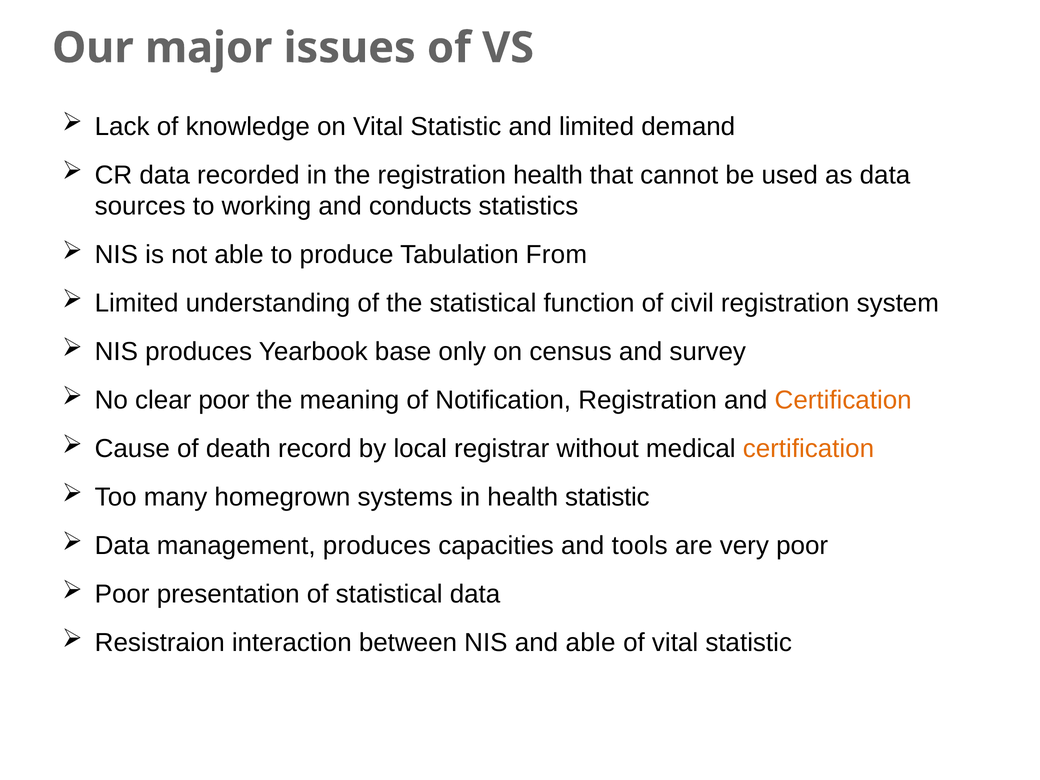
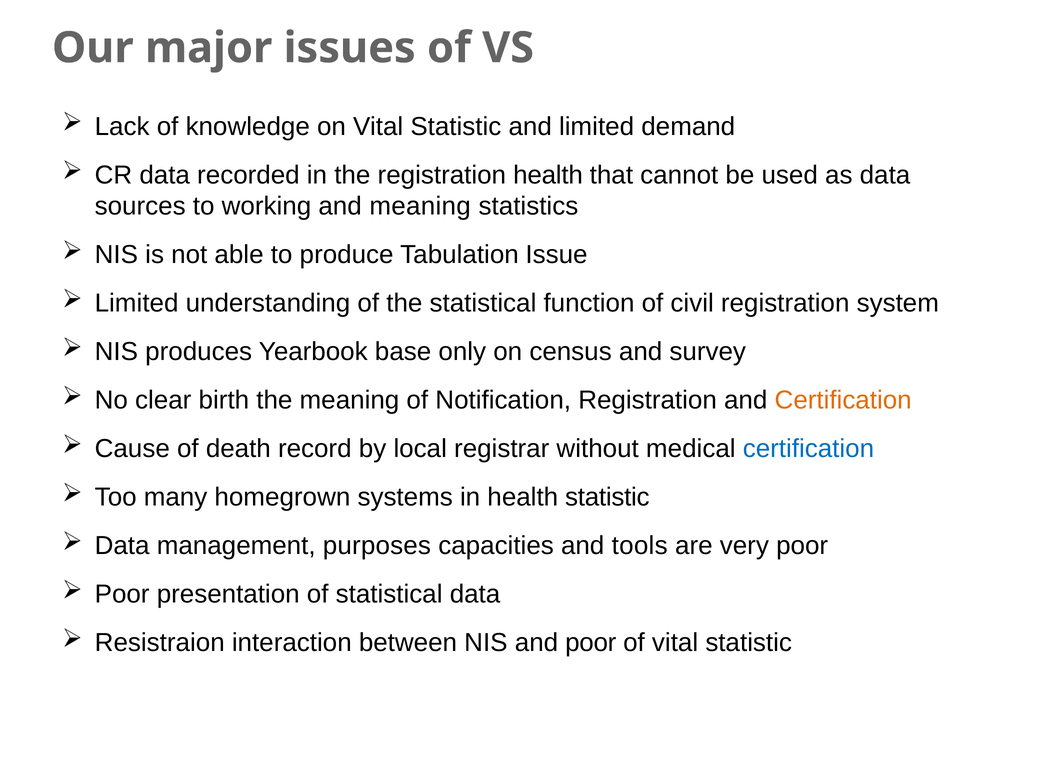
and conducts: conducts -> meaning (420, 206)
From: From -> Issue (557, 255)
clear poor: poor -> birth (224, 400)
certification colour: orange -> blue (808, 449)
management produces: produces -> purposes (377, 546)
and able: able -> poor (591, 643)
